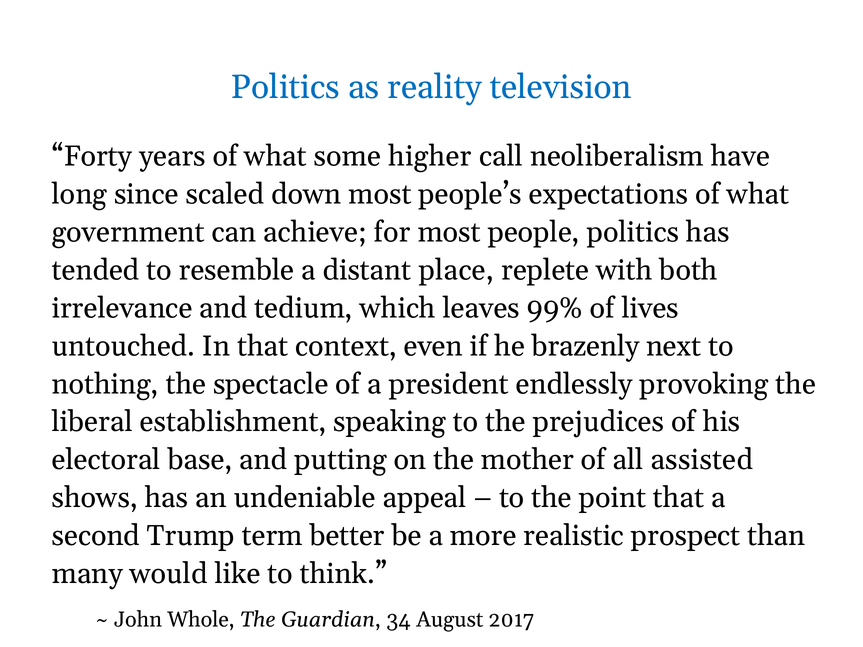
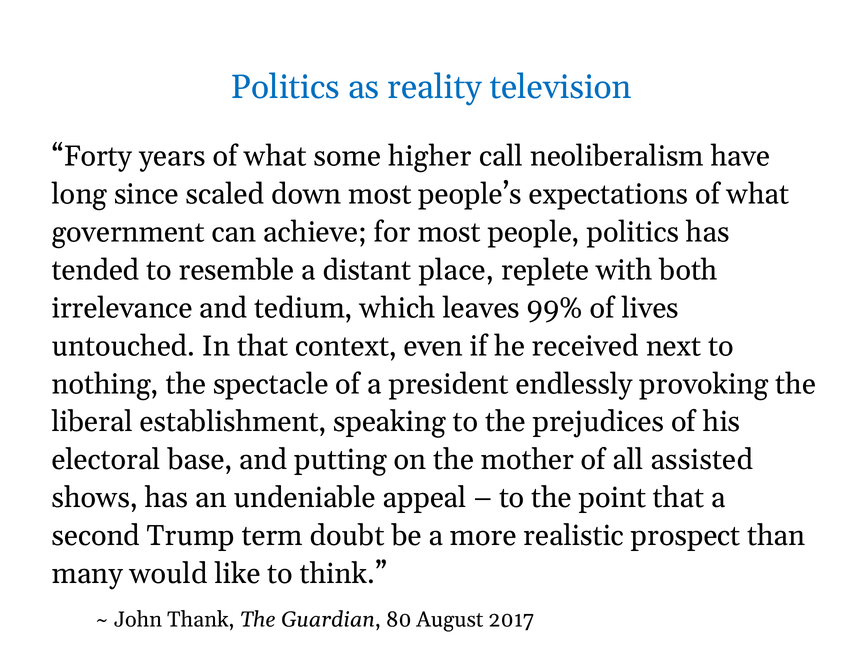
brazenly: brazenly -> received (585, 346)
better: better -> doubt (347, 536)
Whole: Whole -> Thank (201, 620)
34: 34 -> 80 (399, 620)
